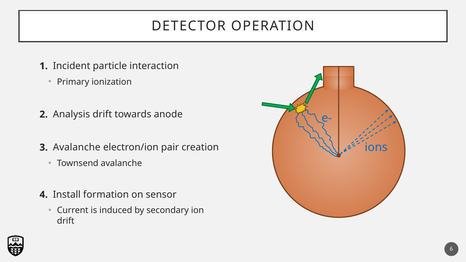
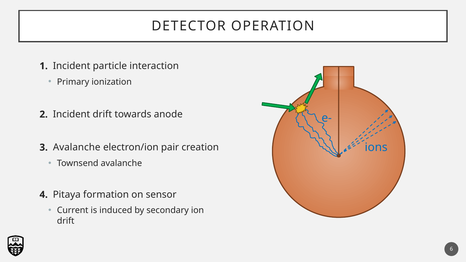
2 Analysis: Analysis -> Incident (71, 114)
Install: Install -> Pitaya (67, 195)
